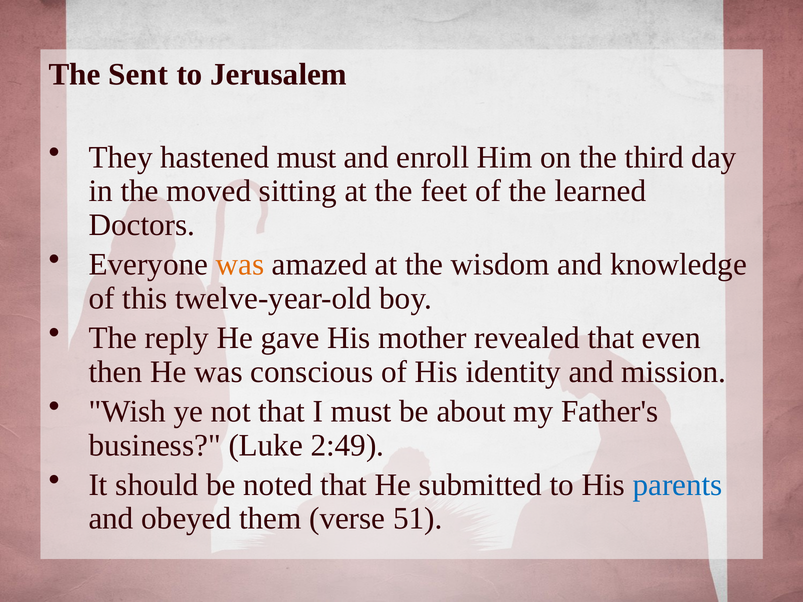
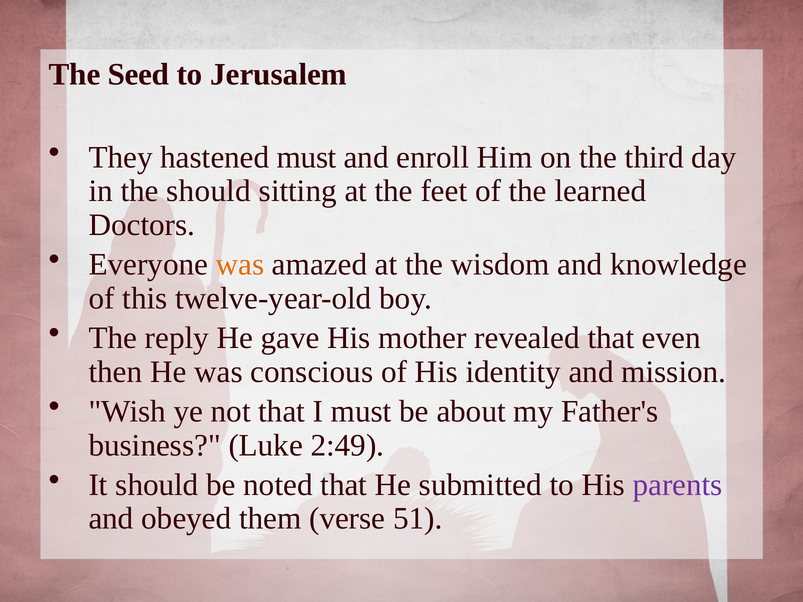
Sent: Sent -> Seed (138, 74)
the moved: moved -> should (209, 191)
parents colour: blue -> purple (678, 485)
